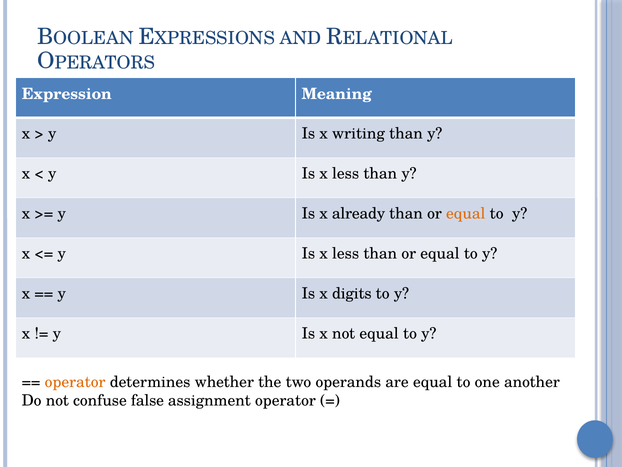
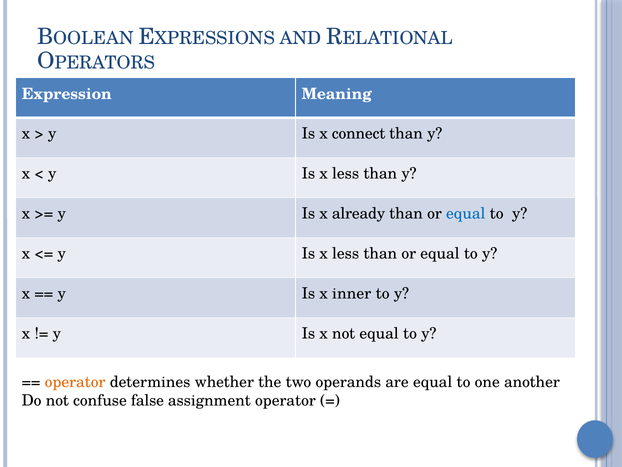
writing: writing -> connect (359, 133)
equal colour: orange -> blue (466, 213)
digits: digits -> inner (352, 293)
